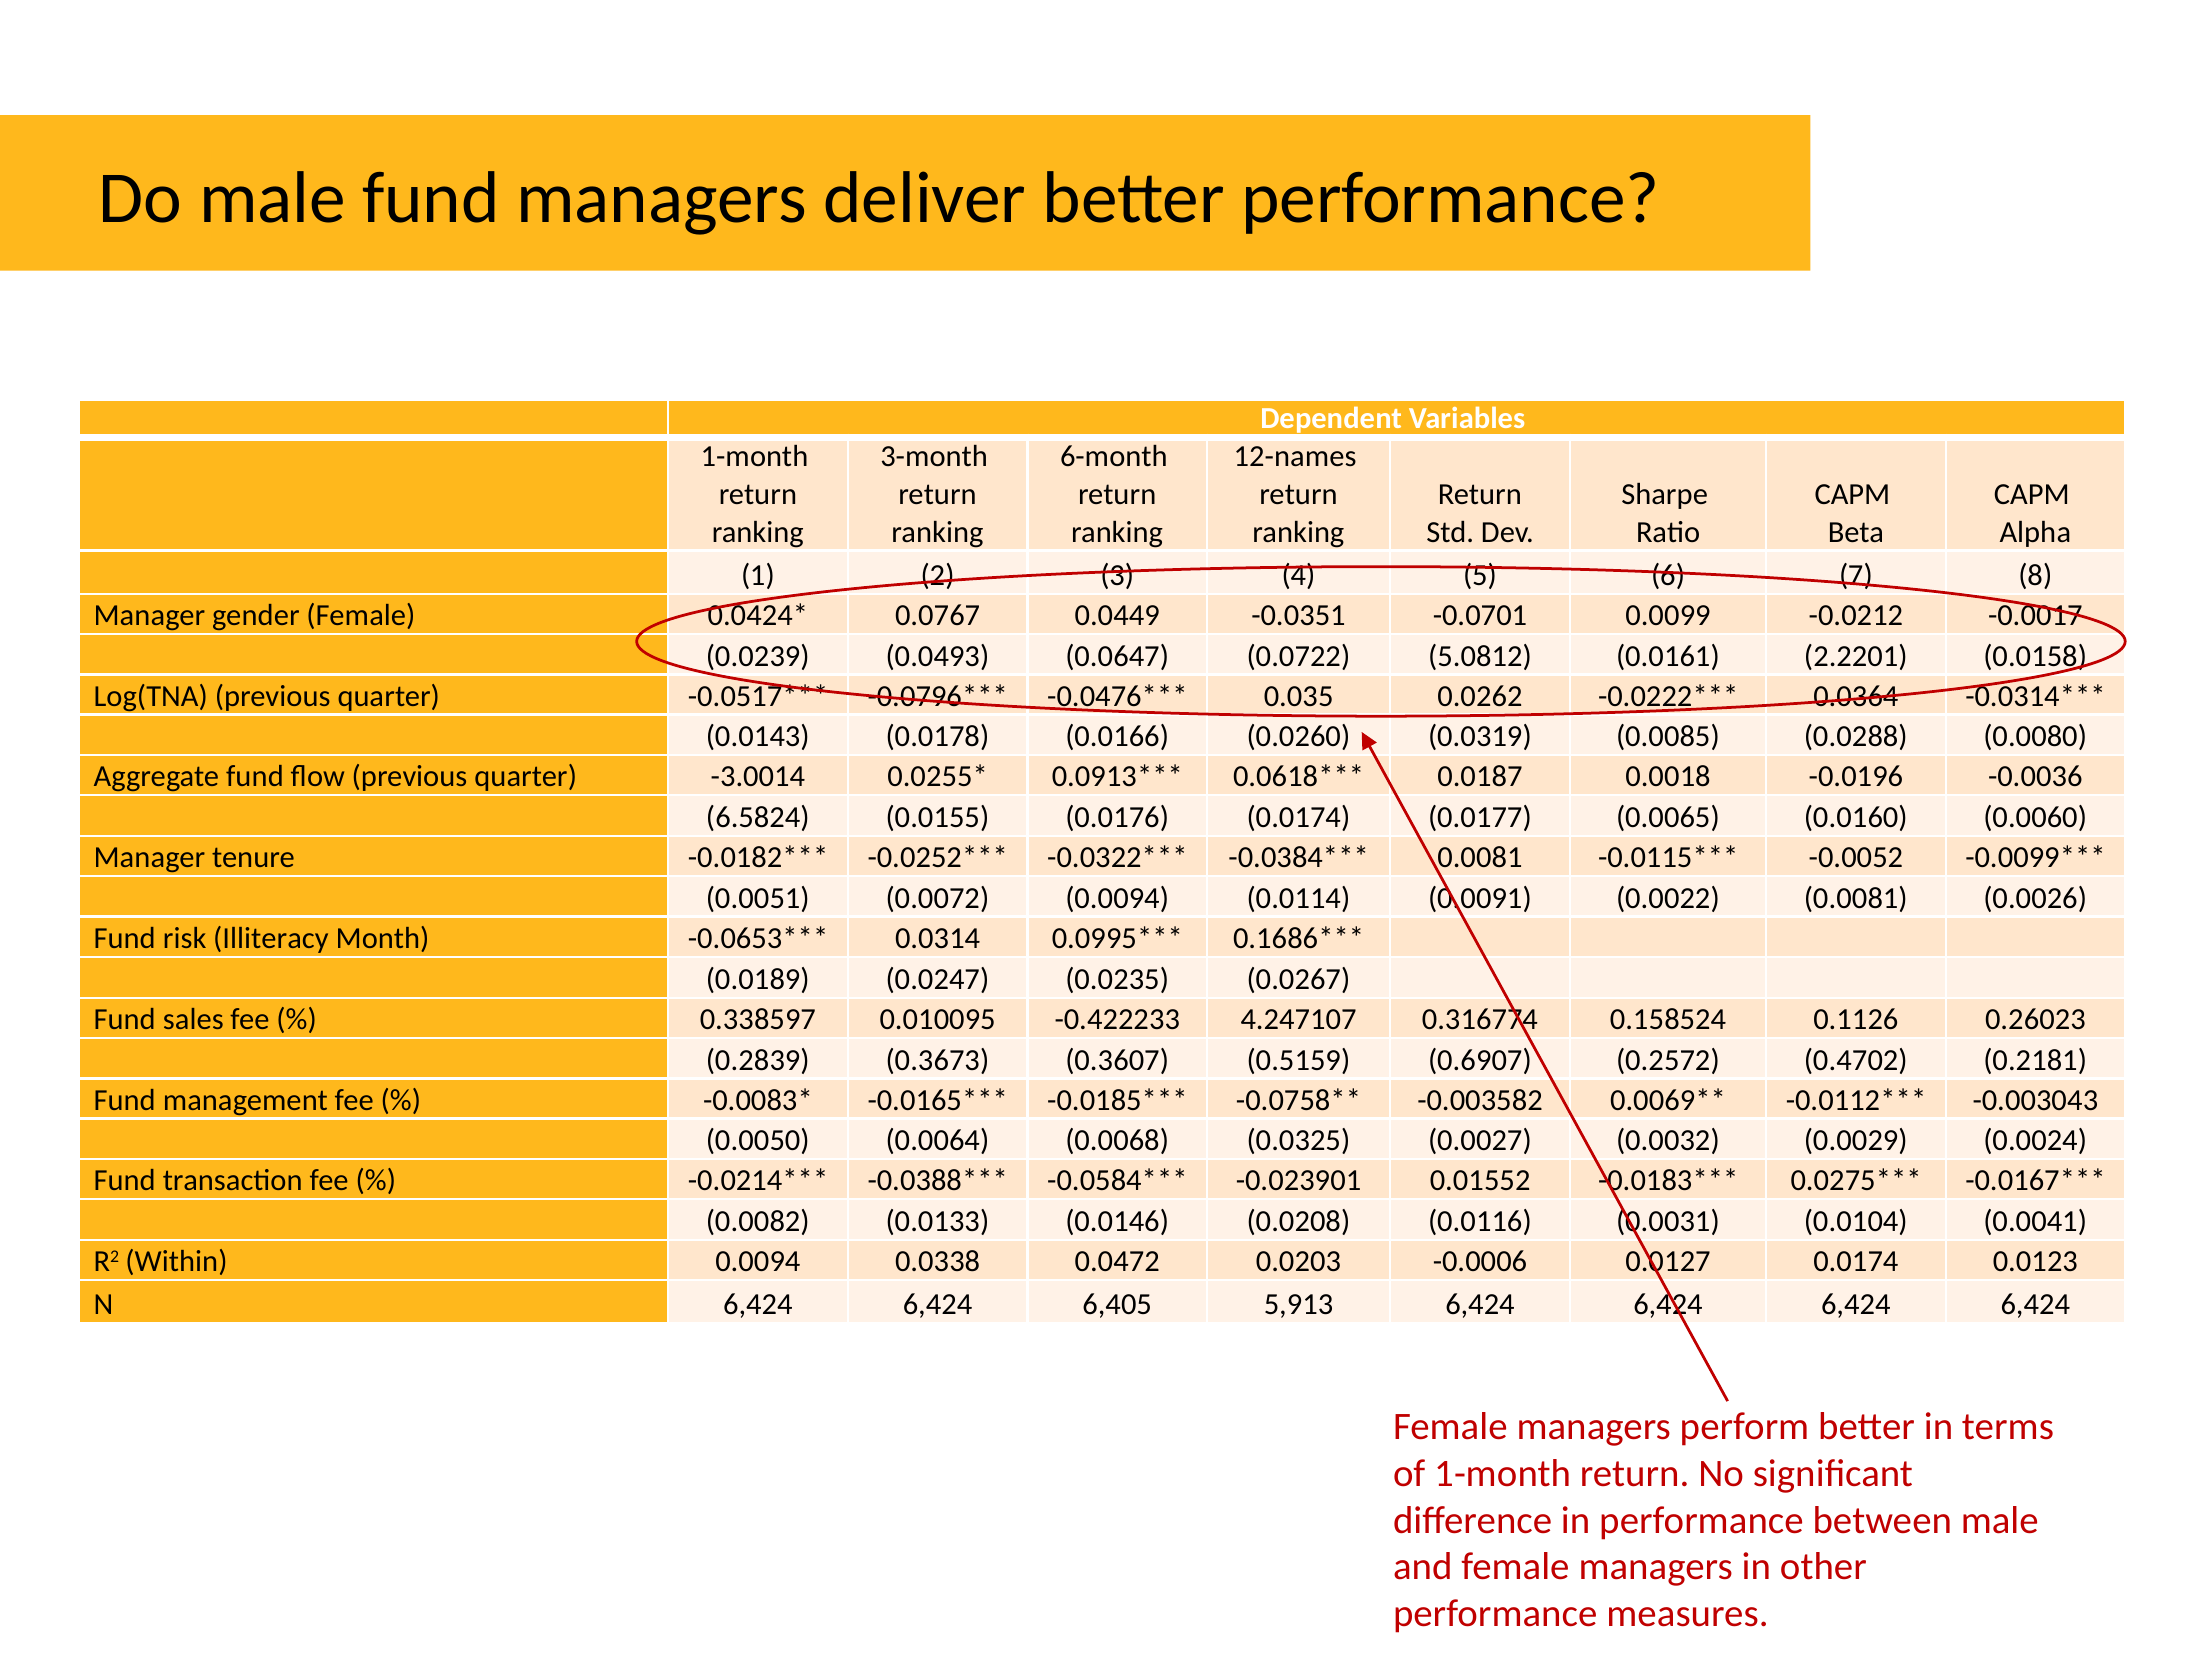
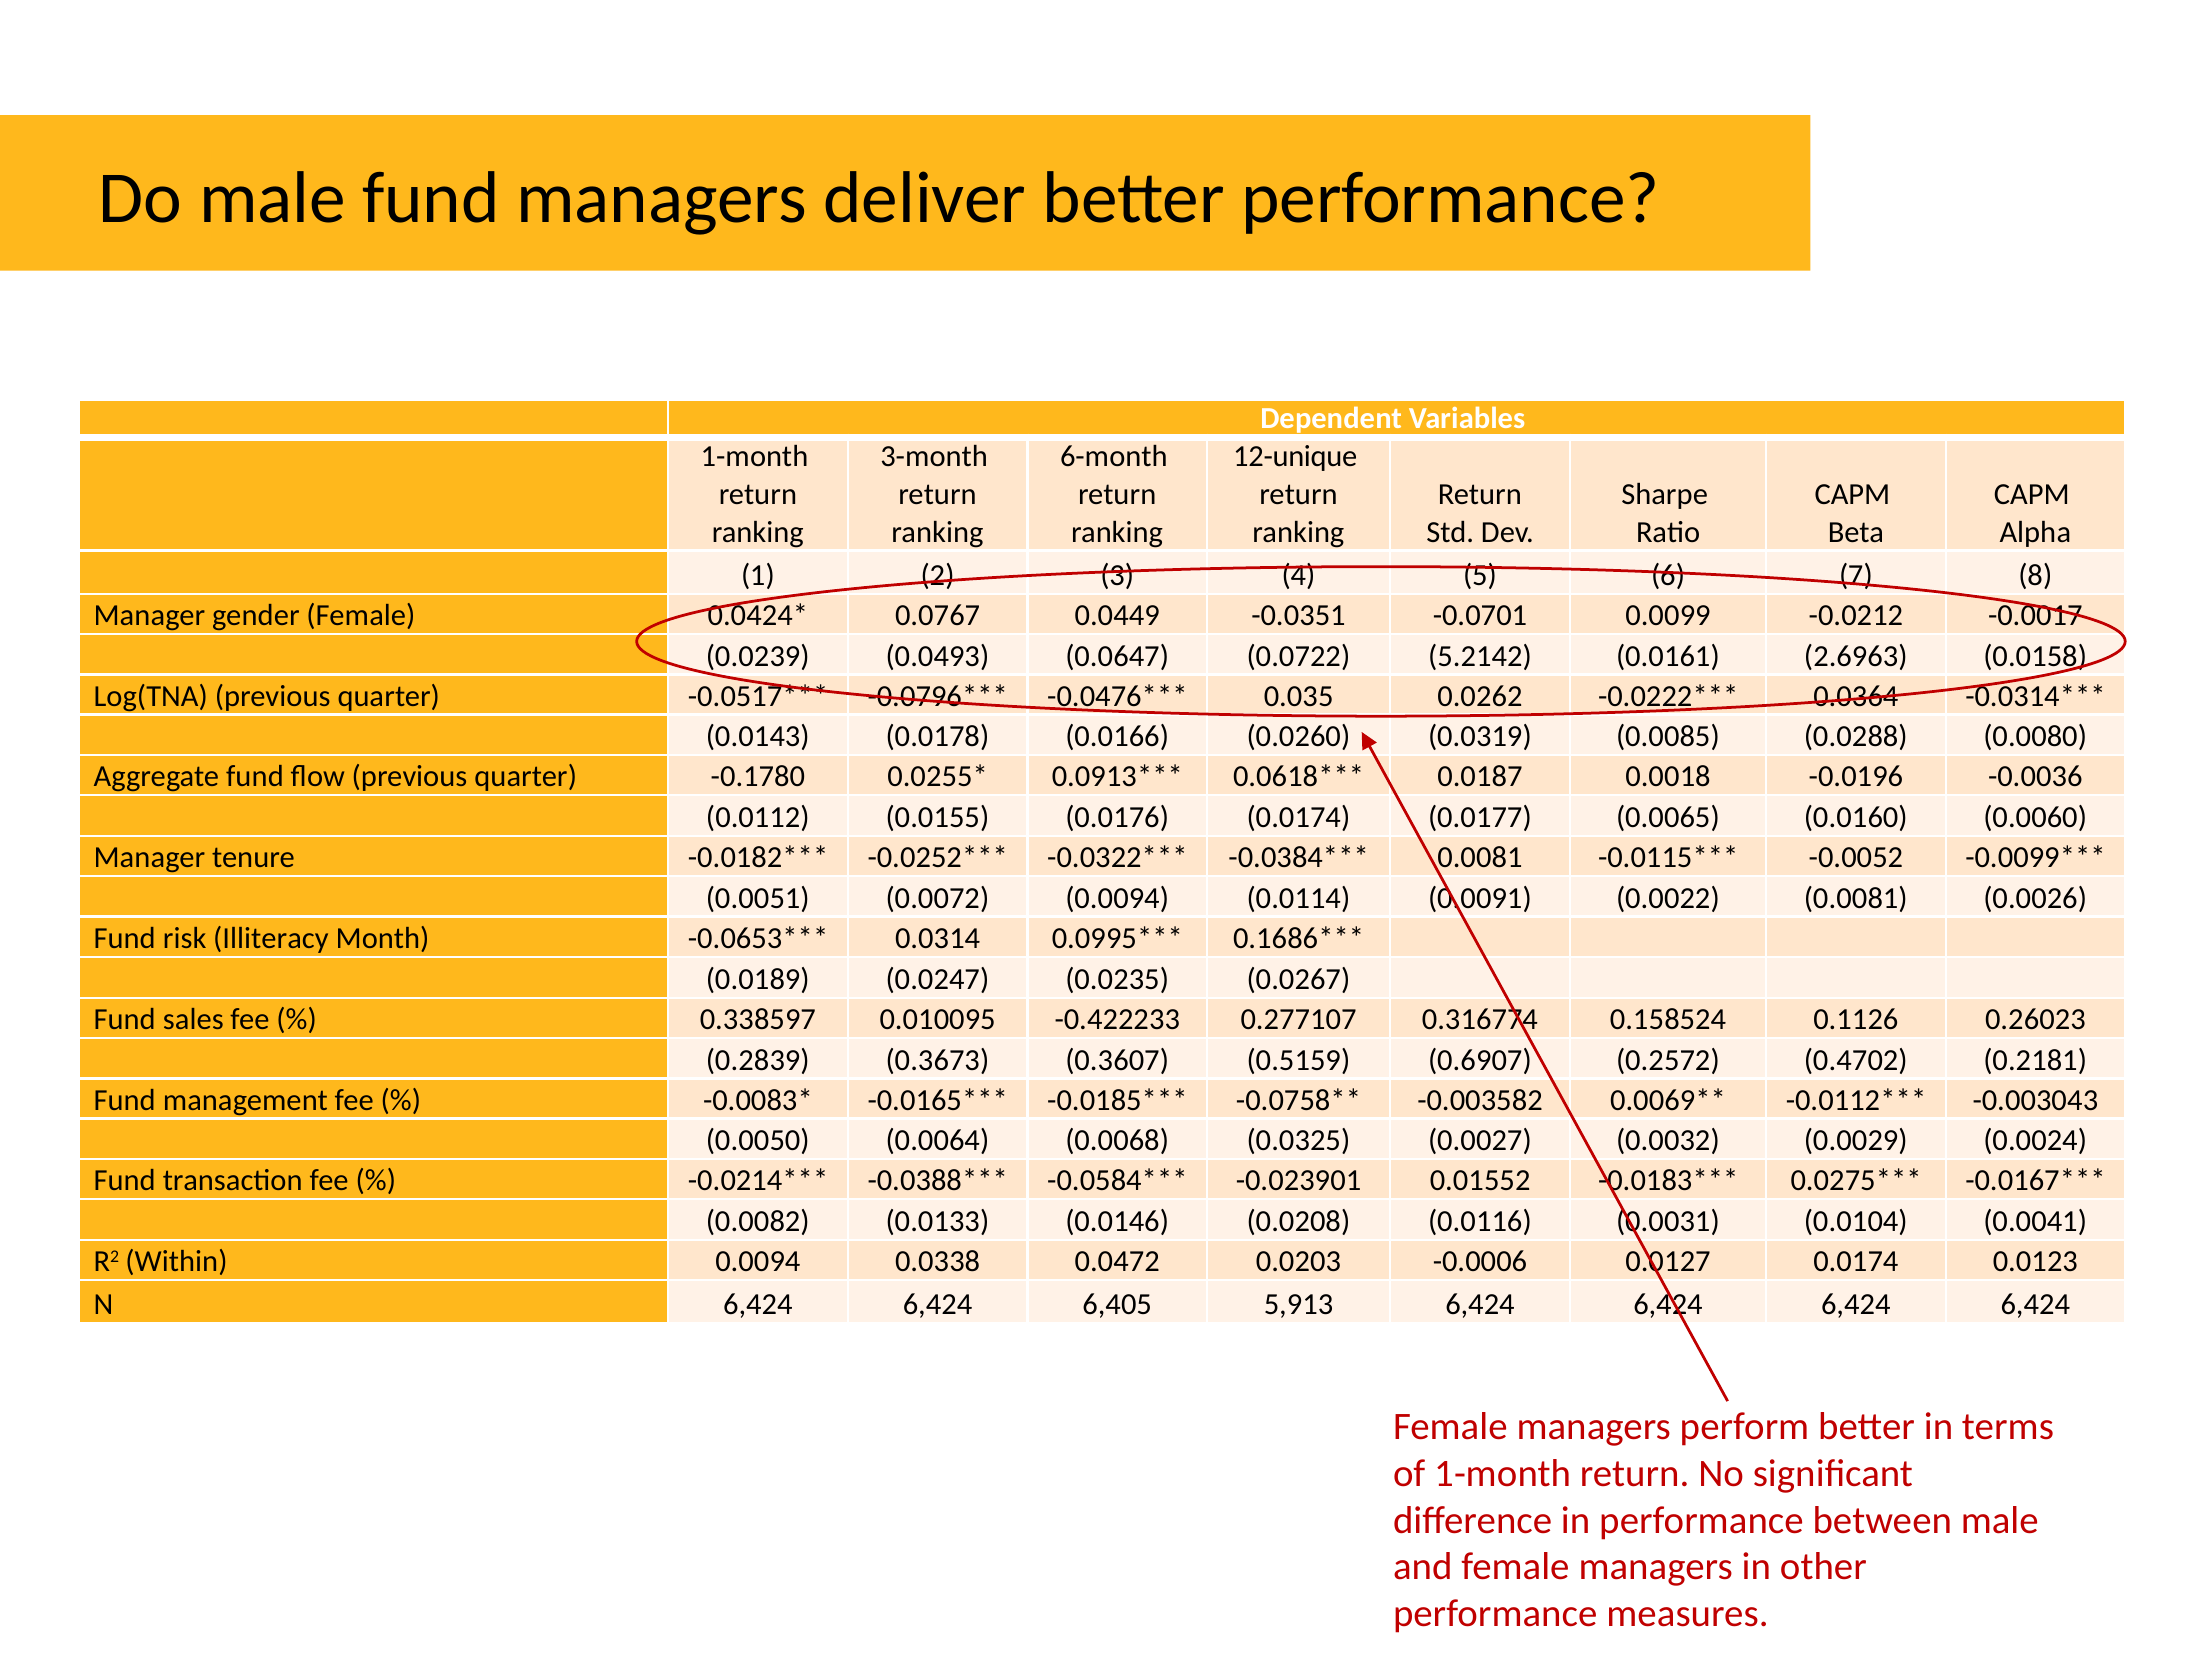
12-names: 12-names -> 12-unique (1295, 457)
5.0812: 5.0812 -> 5.2142 (1480, 656)
2.2201: 2.2201 -> 2.6963 (1856, 656)
-3.0014: -3.0014 -> -0.1780 (758, 777)
6.5824: 6.5824 -> 0.0112 (758, 817)
4.247107: 4.247107 -> 0.277107 (1298, 1019)
